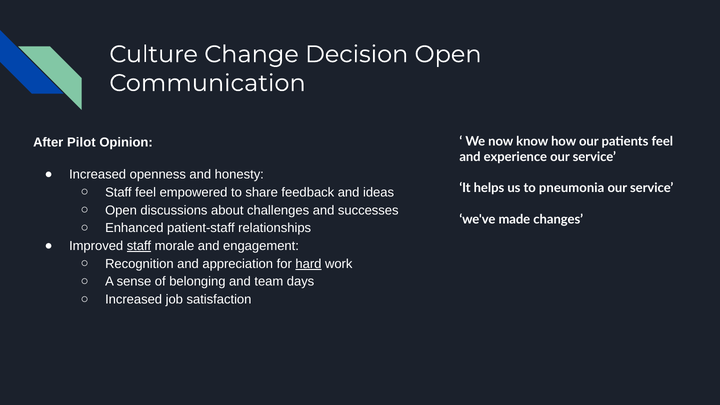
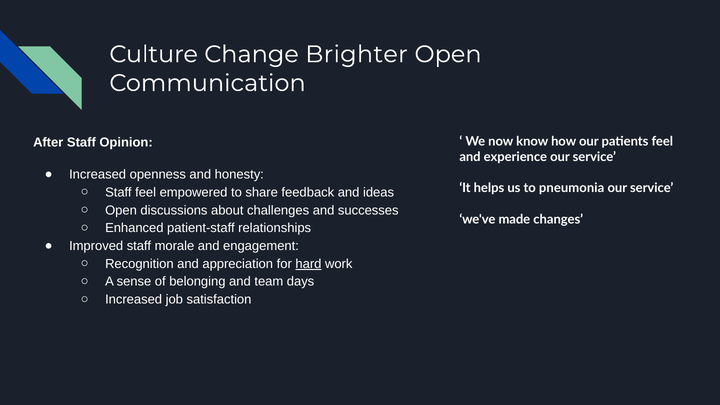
Decision: Decision -> Brighter (356, 54)
After Pilot: Pilot -> Staff (81, 143)
staff underline: present -> none (139, 246)
